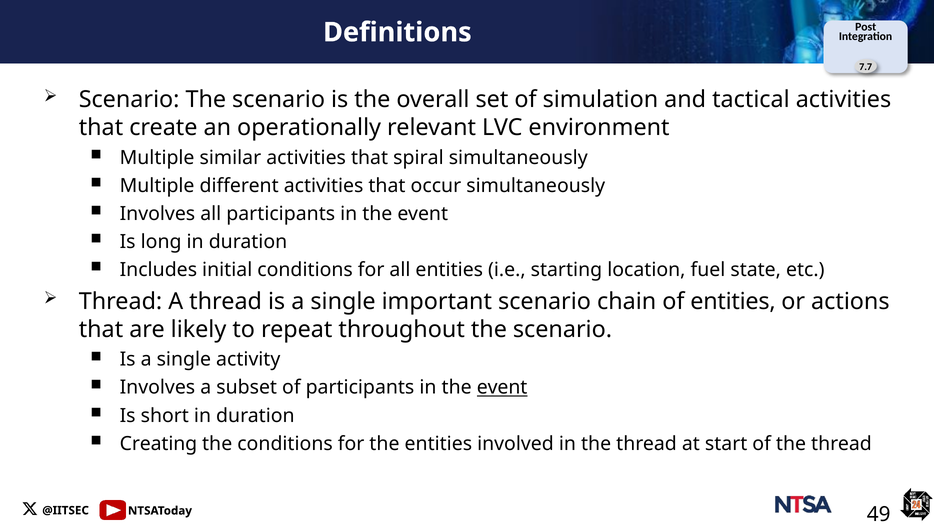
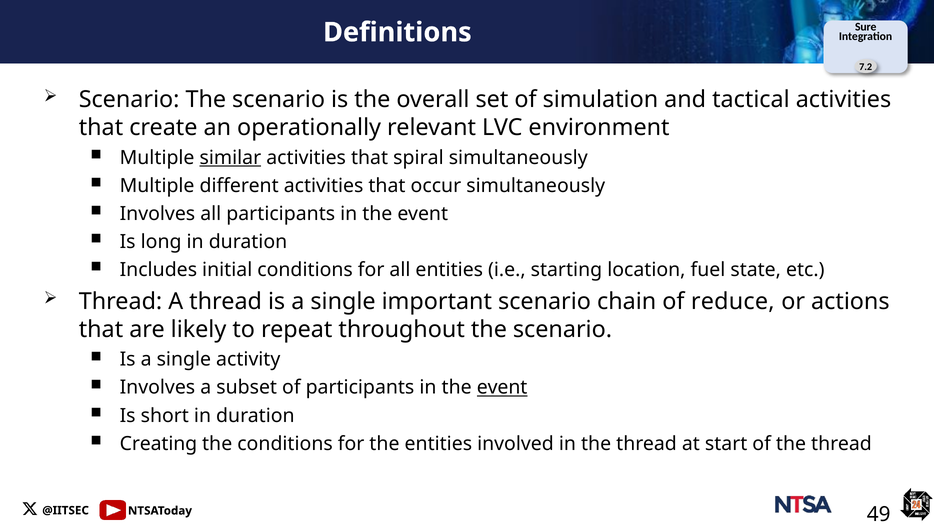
Post: Post -> Sure (866, 27)
7.7: 7.7 -> 7.2 (866, 67)
similar underline: none -> present (230, 157)
of entities: entities -> reduce (733, 301)
